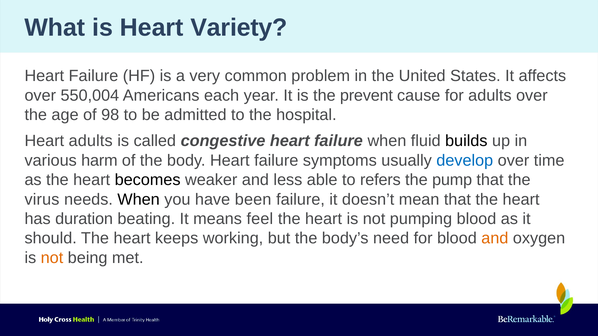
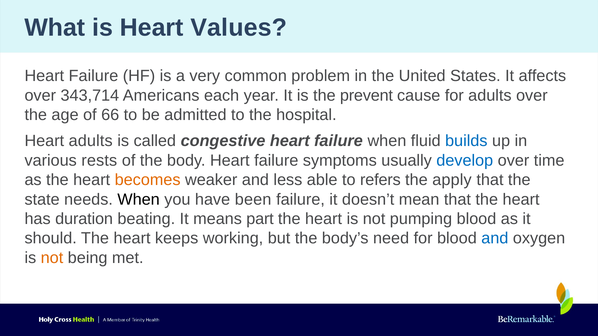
Variety: Variety -> Values (239, 28)
550,004: 550,004 -> 343,714 (90, 95)
98: 98 -> 66 (110, 115)
builds colour: black -> blue (466, 141)
harm: harm -> rests (99, 161)
becomes colour: black -> orange (148, 180)
pump: pump -> apply (452, 180)
virus: virus -> state (42, 200)
feel: feel -> part (260, 219)
and colour: orange -> blue (495, 239)
